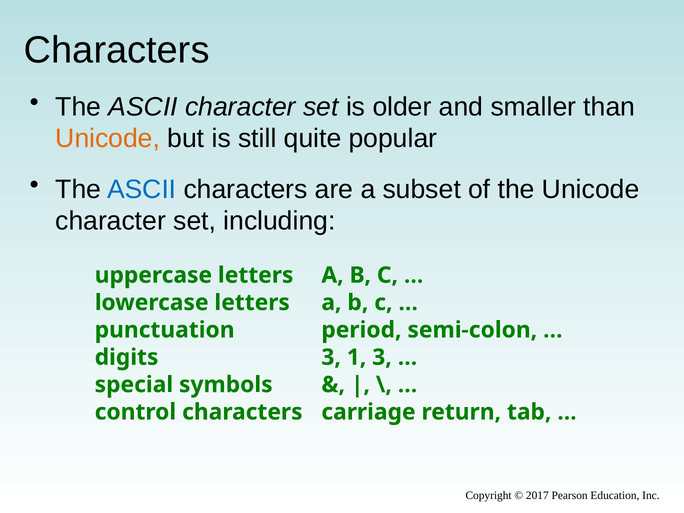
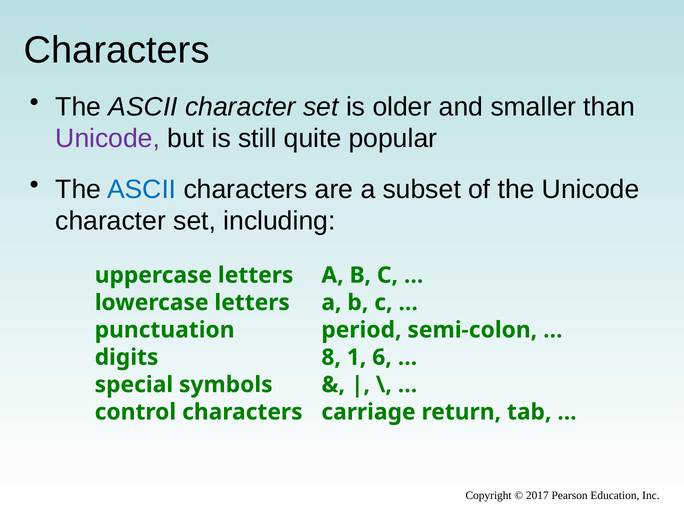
Unicode colour: orange -> purple (108, 139)
3: 3 -> 8 (331, 357)
1 3: 3 -> 6 (382, 357)
